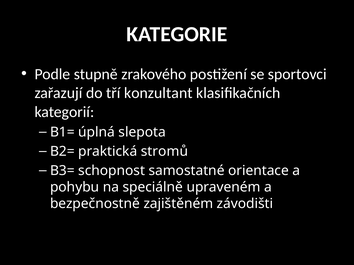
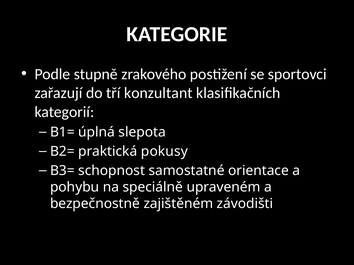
stromů: stromů -> pokusy (164, 152)
